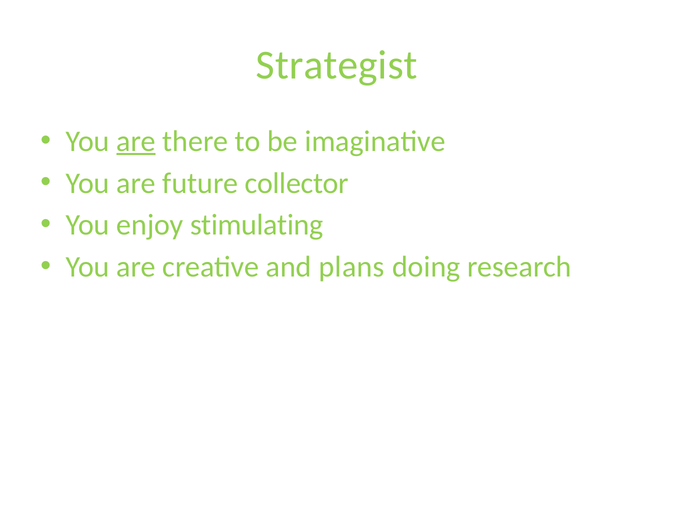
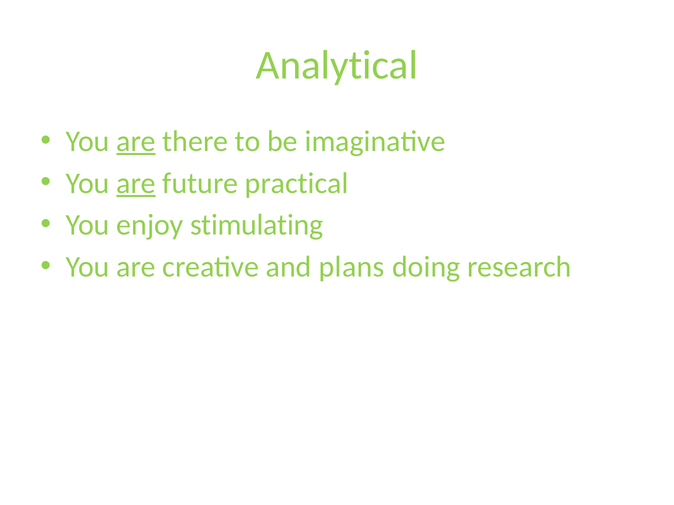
Strategist: Strategist -> Analytical (337, 65)
are underline: none -> present (136, 183)
collector: collector -> practical (297, 183)
